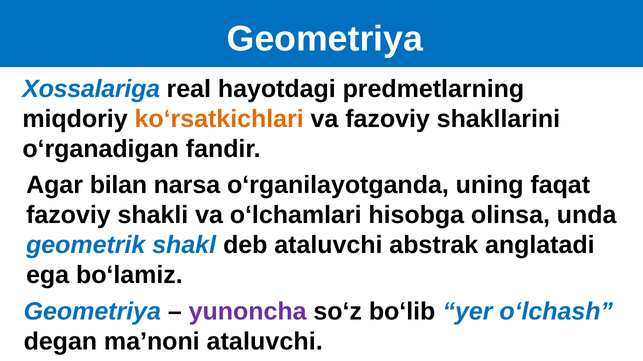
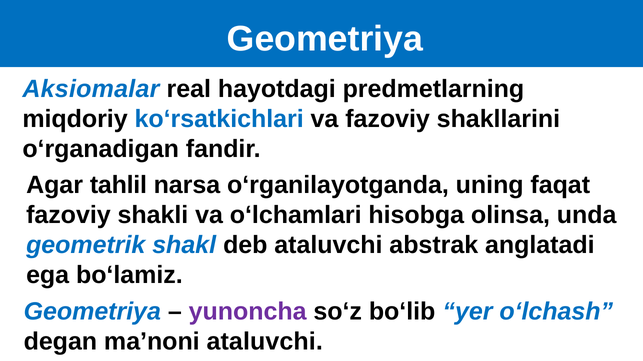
Xossalariga: Xossalariga -> Aksiomalar (91, 89)
ko‘rsatkichlari colour: orange -> blue (219, 119)
bilan: bilan -> tahlil (118, 186)
